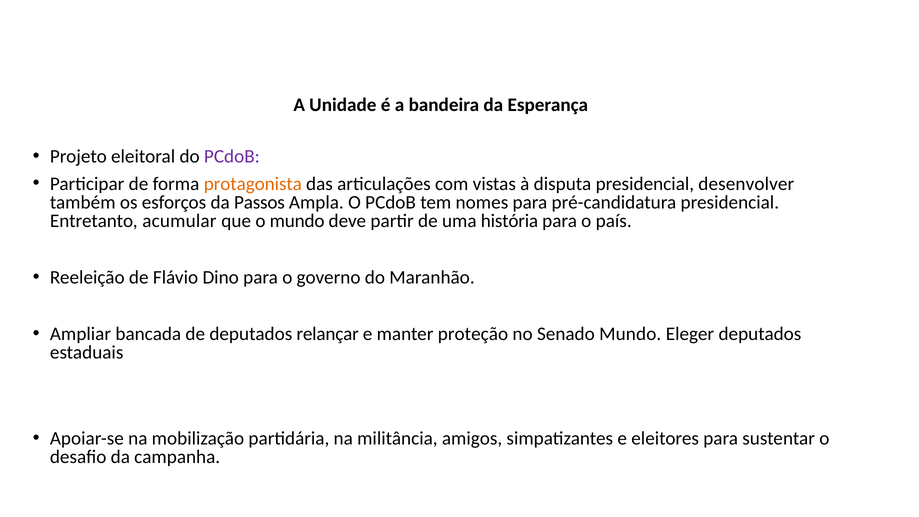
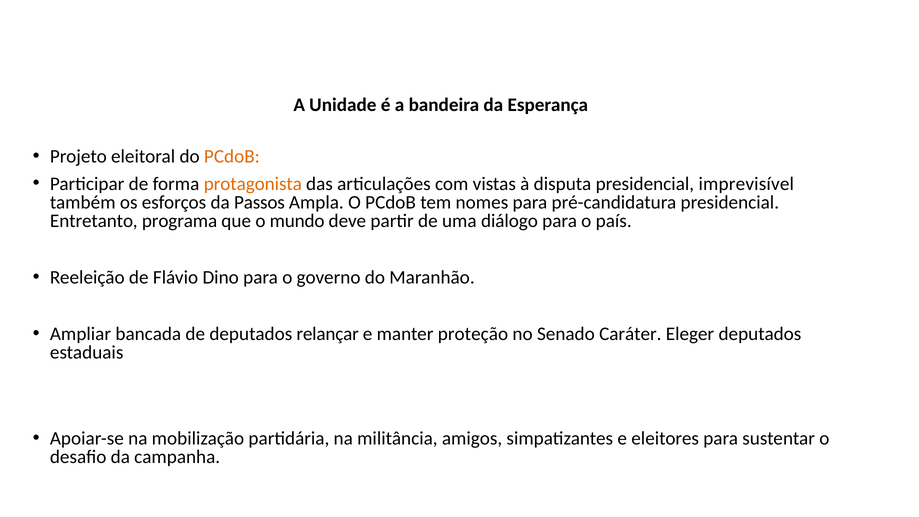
PCdoB colour: purple -> orange (232, 157)
desenvolver: desenvolver -> imprevisível (746, 184)
acumular: acumular -> programa (180, 221)
história: história -> diálogo (509, 221)
Senado Mundo: Mundo -> Caráter (630, 334)
